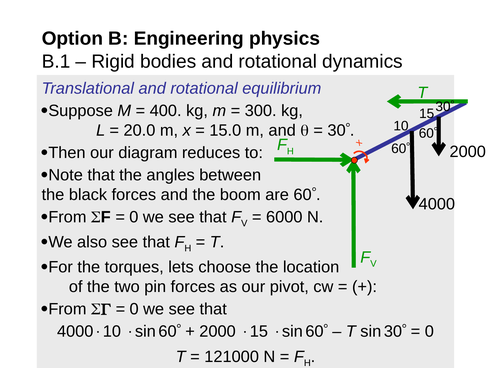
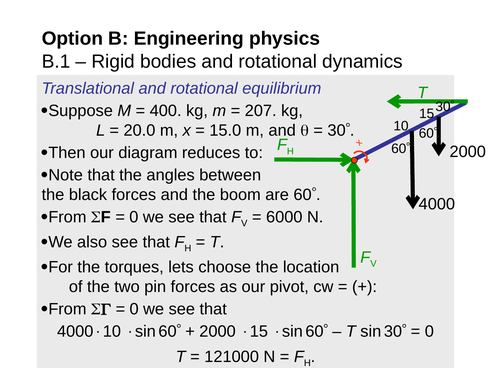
300: 300 -> 207 (261, 111)
